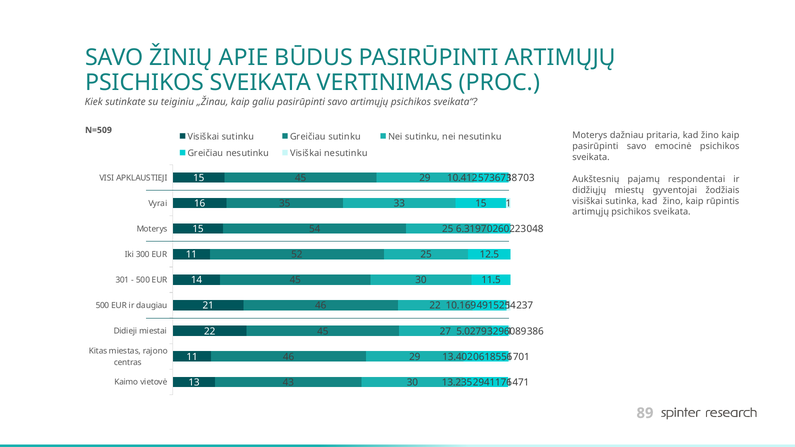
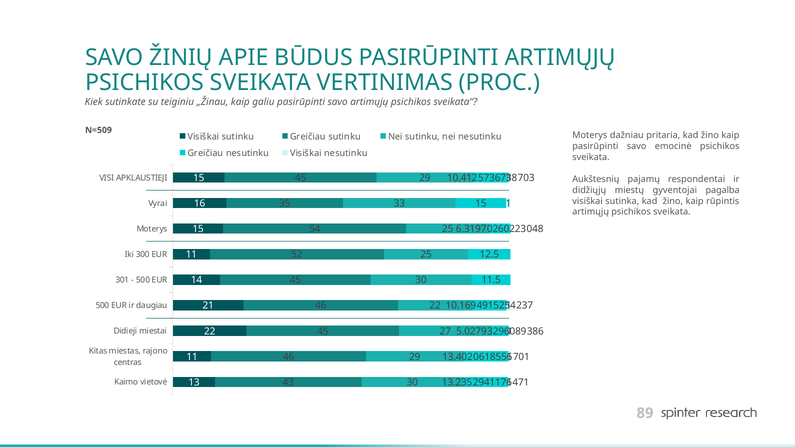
žodžiais: žodžiais -> pagalba (723, 190)
